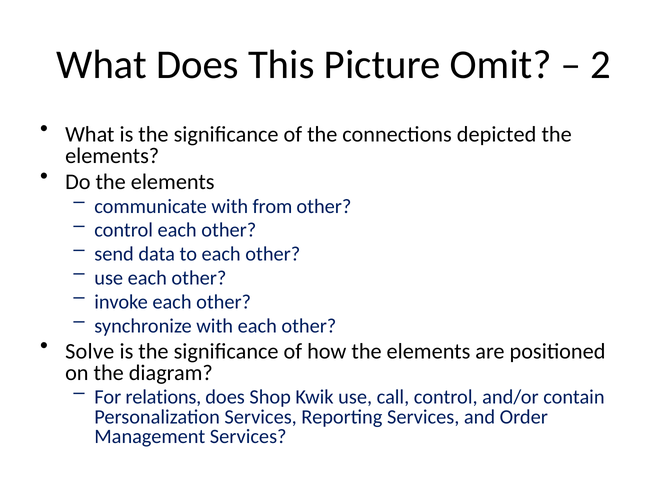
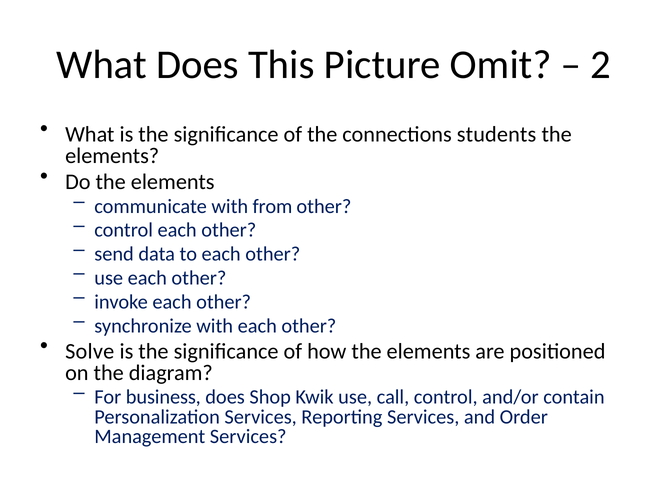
depicted: depicted -> students (497, 134)
relations: relations -> business (163, 397)
